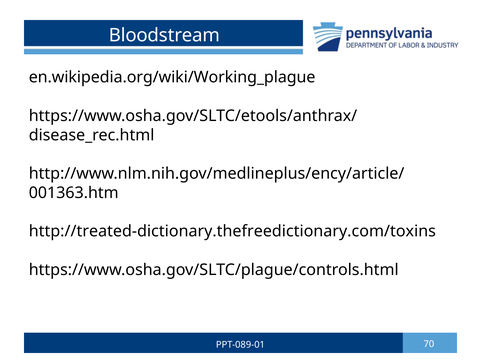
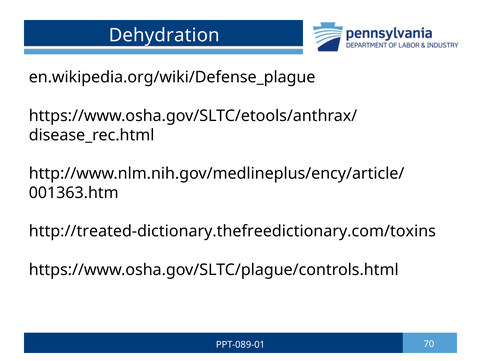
Bloodstream: Bloodstream -> Dehydration (164, 35)
en.wikipedia.org/wiki/Working_plague: en.wikipedia.org/wiki/Working_plague -> en.wikipedia.org/wiki/Defense_plague (172, 77)
